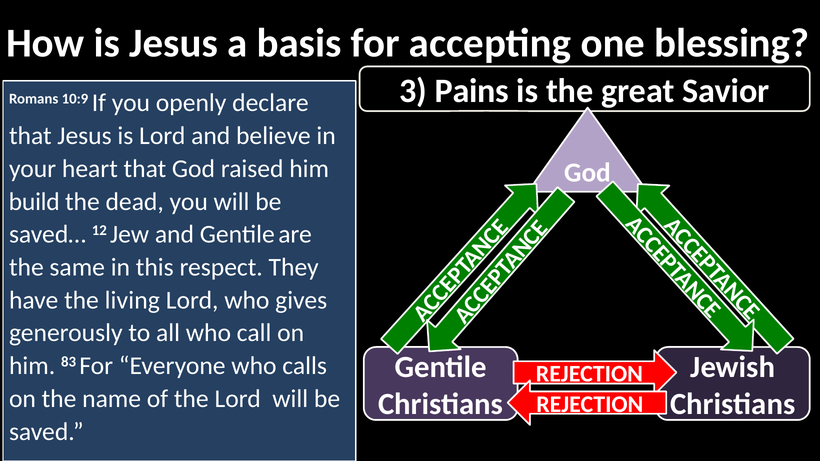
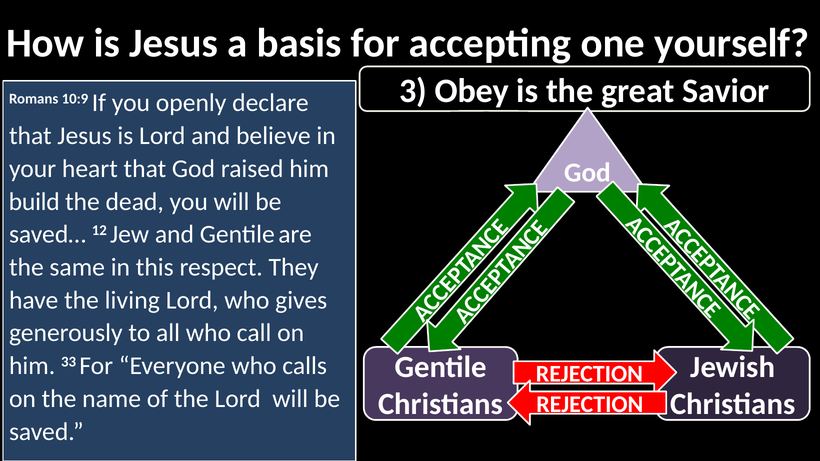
blessing: blessing -> yourself (732, 43)
Pains: Pains -> Obey (472, 91)
83: 83 -> 33 (69, 362)
